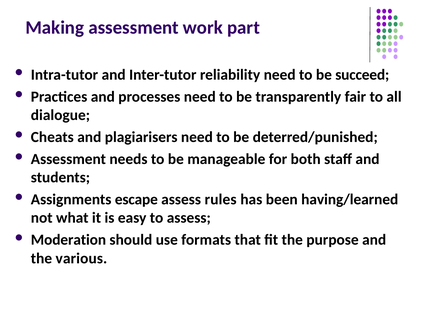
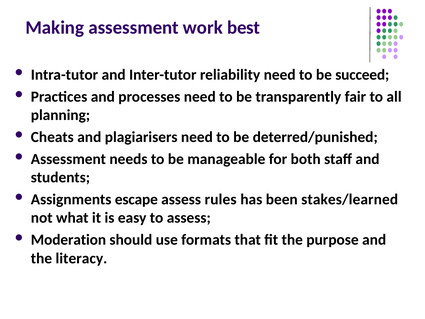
part: part -> best (244, 28)
dialogue: dialogue -> planning (60, 115)
having/learned: having/learned -> stakes/learned (350, 199)
various: various -> literacy (81, 258)
